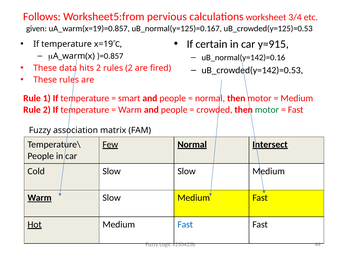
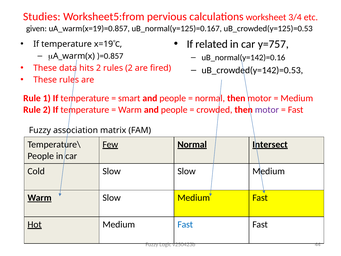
Follows: Follows -> Studies (42, 17)
certain: certain -> related (212, 44)
y=915: y=915 -> y=757 (273, 44)
motor colour: green -> purple (267, 110)
